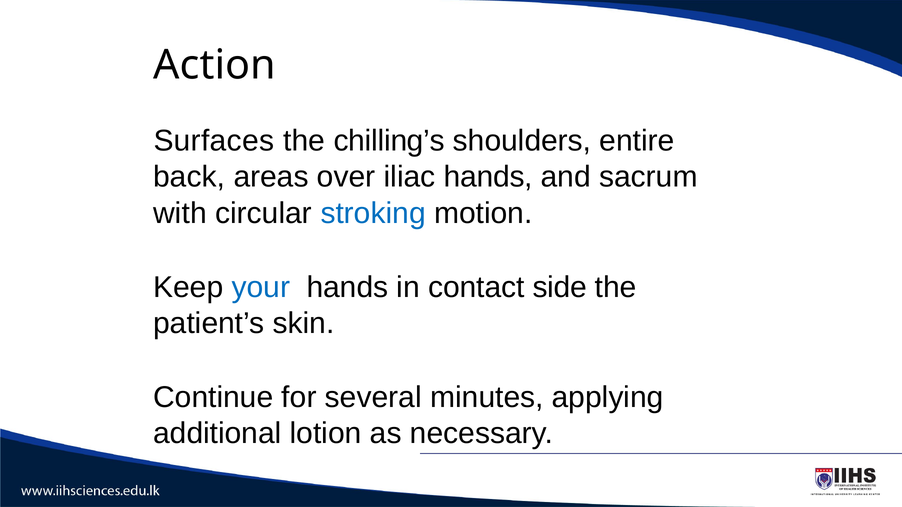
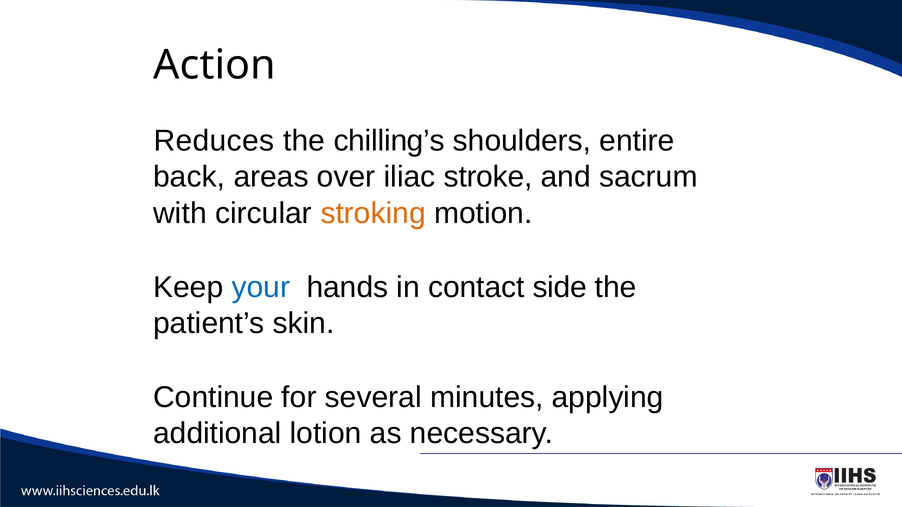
Surfaces: Surfaces -> Reduces (214, 141)
iliac hands: hands -> stroke (488, 177)
stroking colour: blue -> orange (373, 213)
